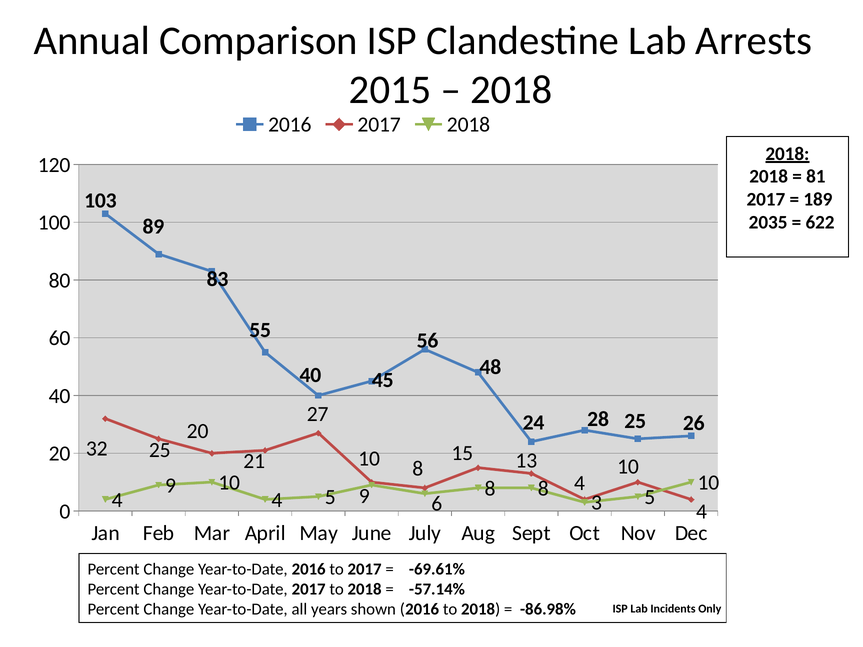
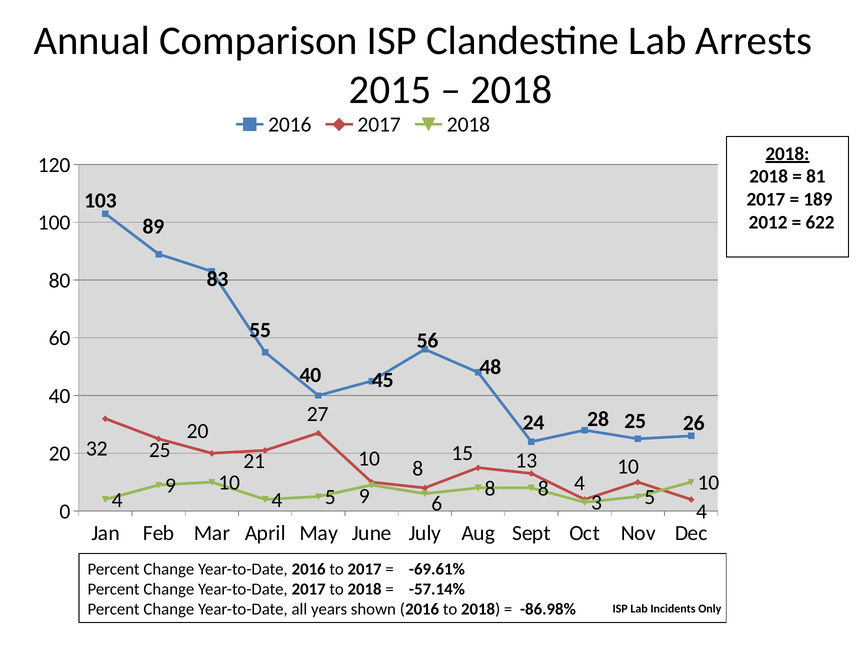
2035: 2035 -> 2012 (768, 223)
